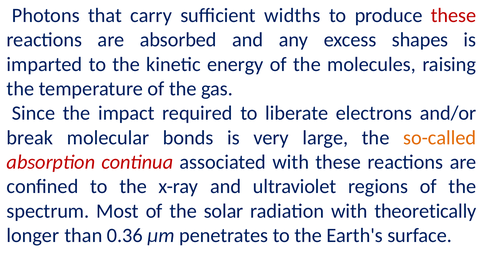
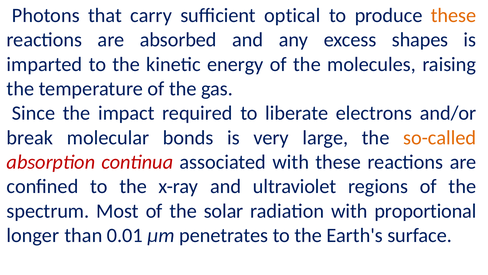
widths: widths -> optical (292, 15)
these colour: red -> orange (454, 15)
theoretically: theoretically -> proportional (425, 211)
0.36: 0.36 -> 0.01 (125, 235)
